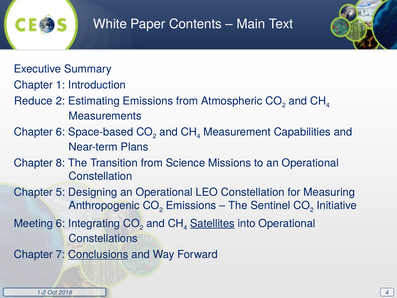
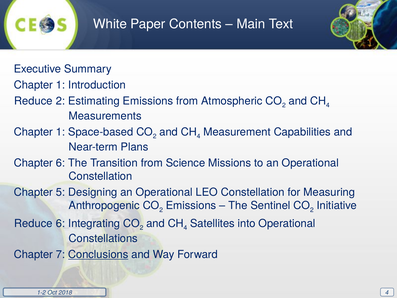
6: 6 -> 1 (61, 132)
Chapter 8: 8 -> 6 (61, 163)
Meeting: Meeting -> Reduce (33, 223)
Satellites underline: present -> none (212, 223)
